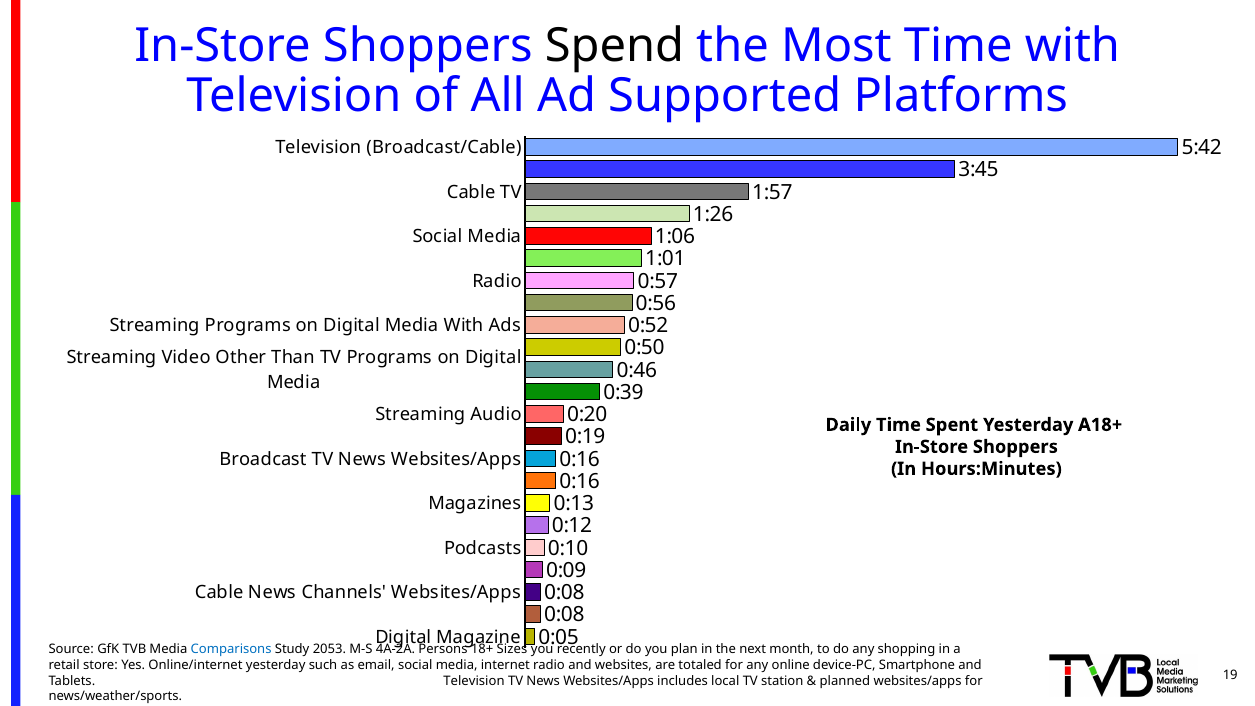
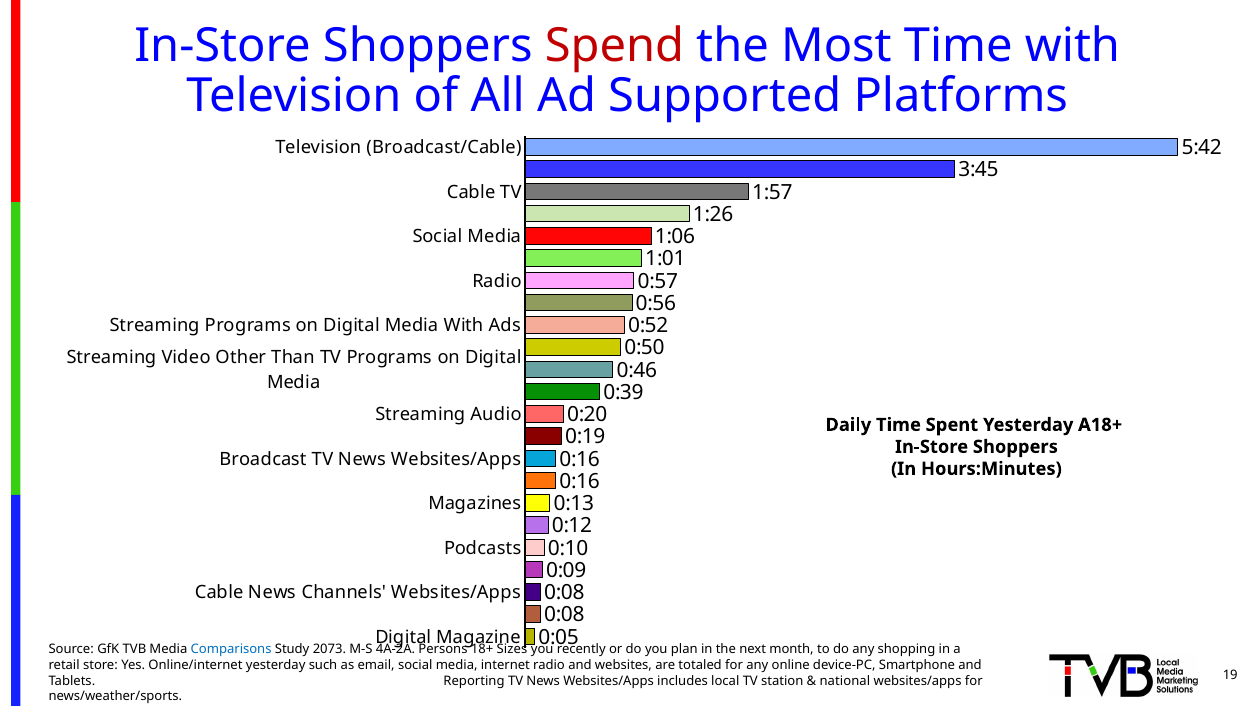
Spend colour: black -> red (614, 46)
2053: 2053 -> 2073 (329, 649)
Tablets Television: Television -> Reporting (474, 681)
planned: planned -> national (845, 681)
